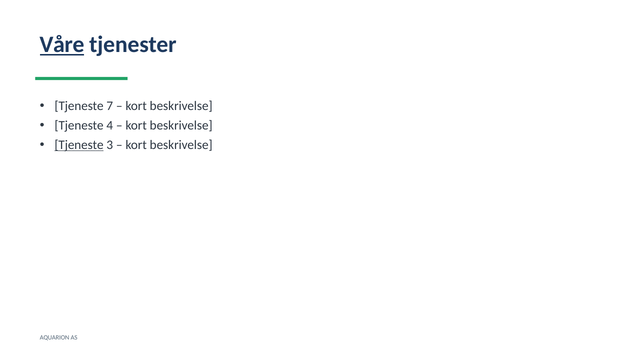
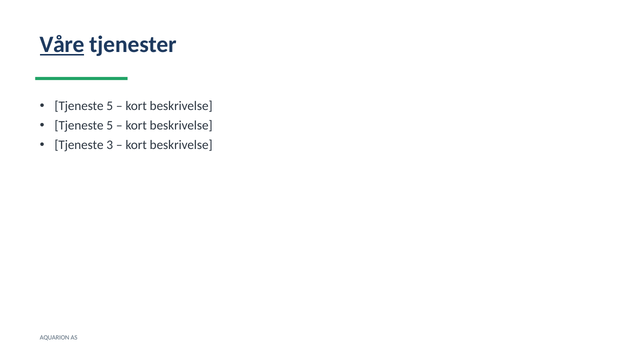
7: 7 -> 5 (110, 106)
4: 4 -> 5 (110, 126)
Tjeneste underline: present -> none (79, 145)
